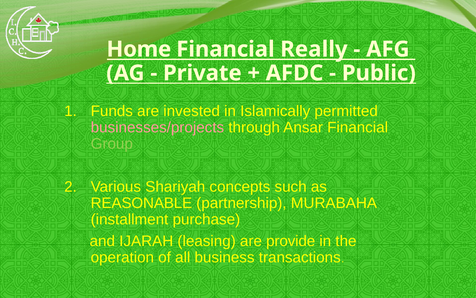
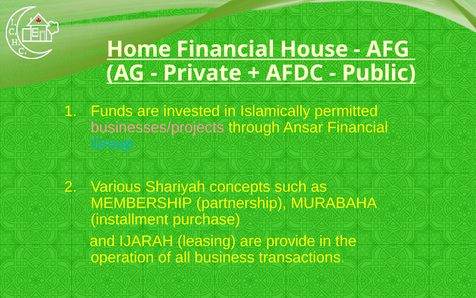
Really: Really -> House (314, 49)
Group colour: light green -> light blue (112, 144)
REASONABLE: REASONABLE -> MEMBERSHIP (141, 203)
